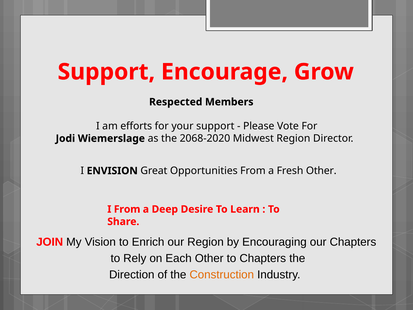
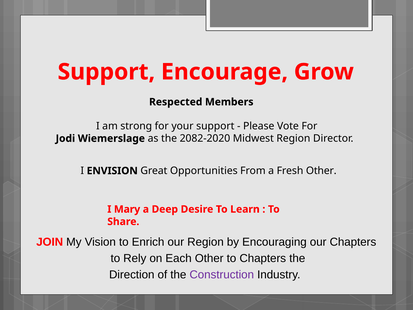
efforts: efforts -> strong (136, 126)
2068-2020: 2068-2020 -> 2082-2020 (205, 138)
I From: From -> Mary (127, 209)
Construction colour: orange -> purple (222, 274)
